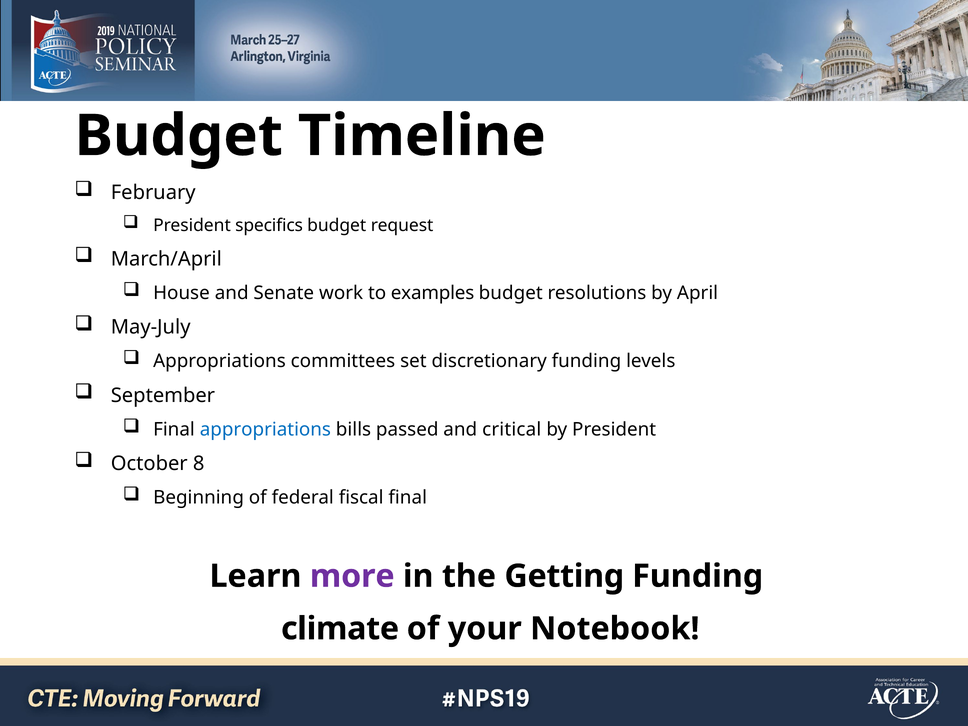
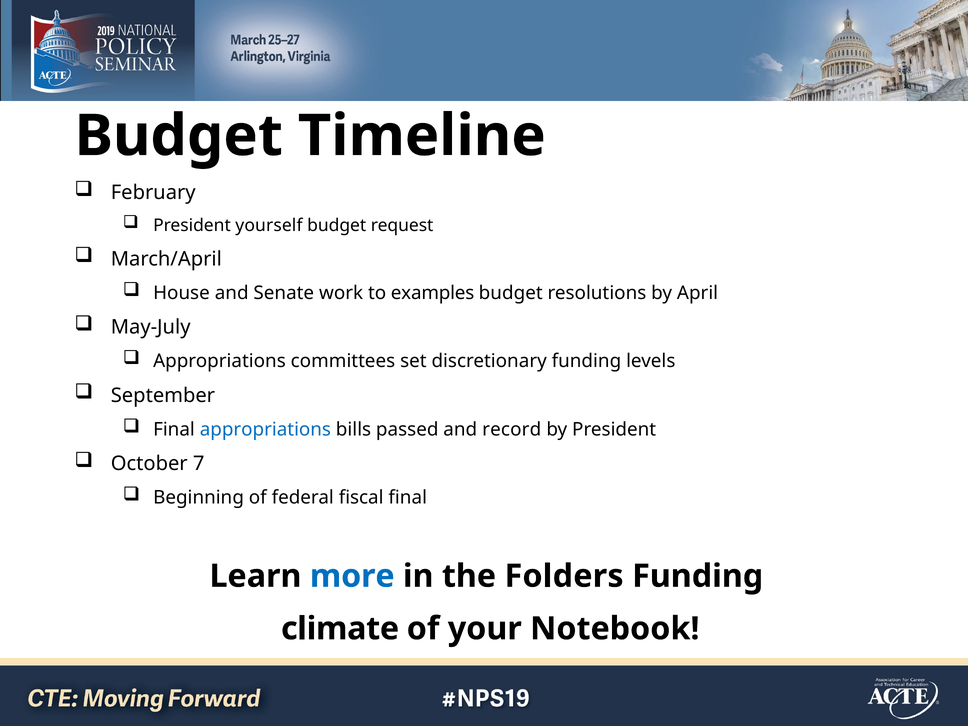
specifics: specifics -> yourself (269, 225)
critical: critical -> record (512, 429)
8: 8 -> 7 (199, 464)
more colour: purple -> blue (352, 576)
Getting: Getting -> Folders (564, 576)
